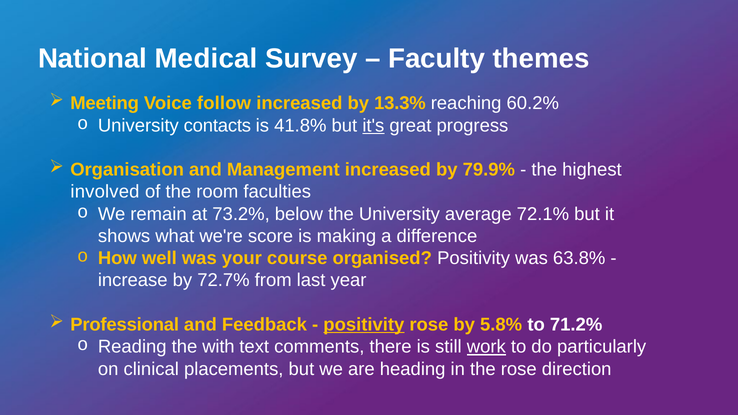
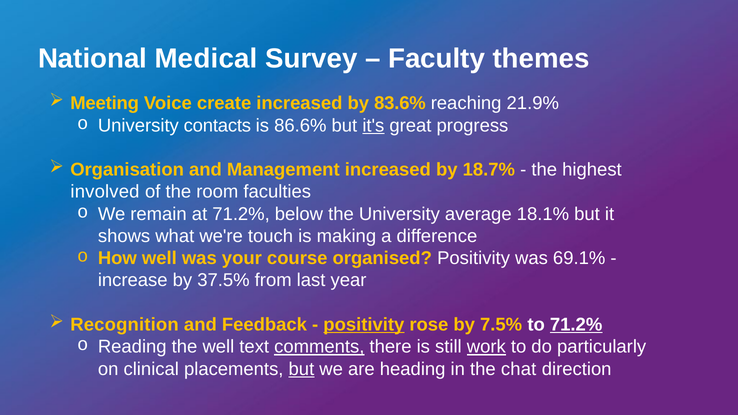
follow: follow -> create (224, 103)
13.3%: 13.3% -> 83.6% (400, 103)
60.2%: 60.2% -> 21.9% (533, 103)
41.8%: 41.8% -> 86.6% (300, 125)
79.9%: 79.9% -> 18.7% (489, 170)
at 73.2%: 73.2% -> 71.2% (241, 214)
72.1%: 72.1% -> 18.1% (543, 214)
score: score -> touch (271, 236)
63.8%: 63.8% -> 69.1% (579, 258)
72.7%: 72.7% -> 37.5% (223, 280)
Professional: Professional -> Recognition (124, 325)
5.8%: 5.8% -> 7.5% (501, 325)
71.2% underline: none -> present (576, 325)
the with: with -> well (218, 347)
comments underline: none -> present (319, 347)
but underline: none -> present (301, 369)
the rose: rose -> chat (519, 369)
